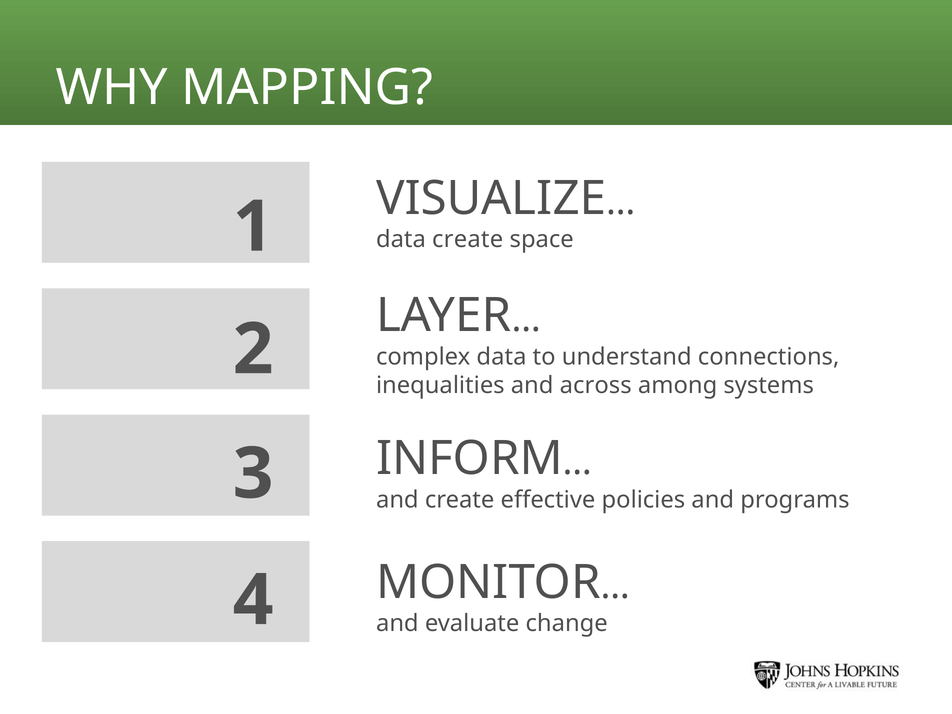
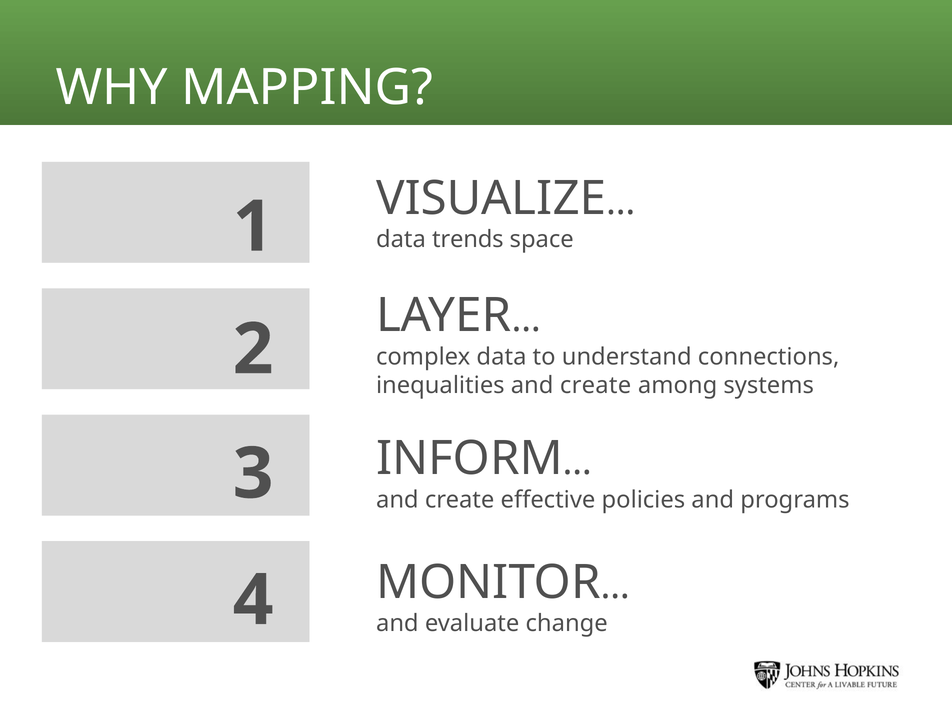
data create: create -> trends (468, 240)
inequalities and across: across -> create (596, 386)
